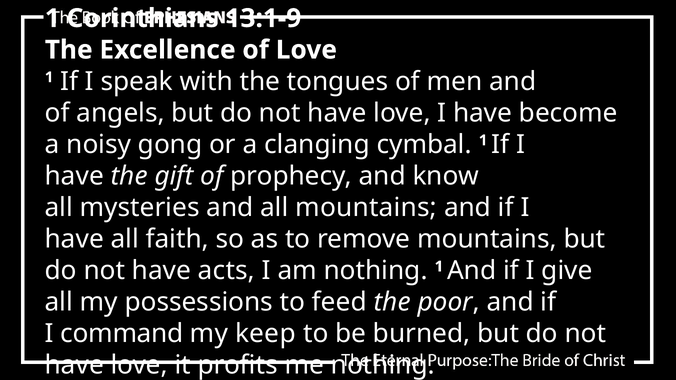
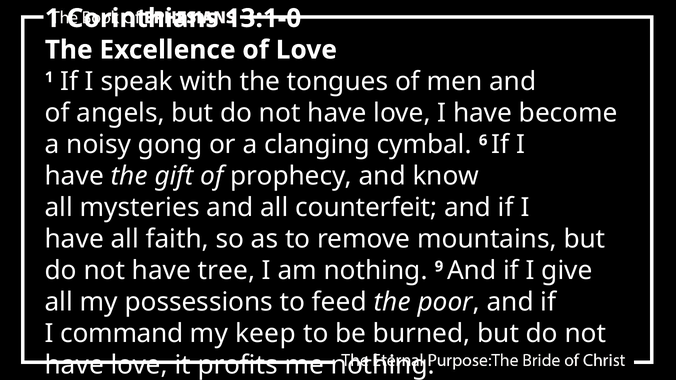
13:1-9: 13:1-9 -> 13:1-0 (263, 18)
cymbal 1: 1 -> 6 (483, 140)
all mountains: mountains -> counterfeit (366, 208)
acts: acts -> tree (226, 271)
nothing 1: 1 -> 9 (439, 267)
